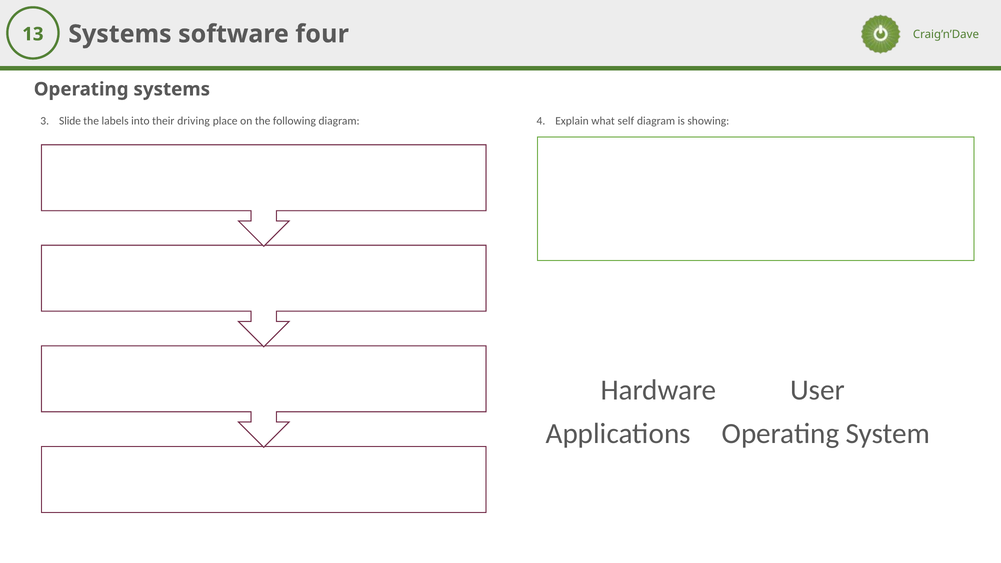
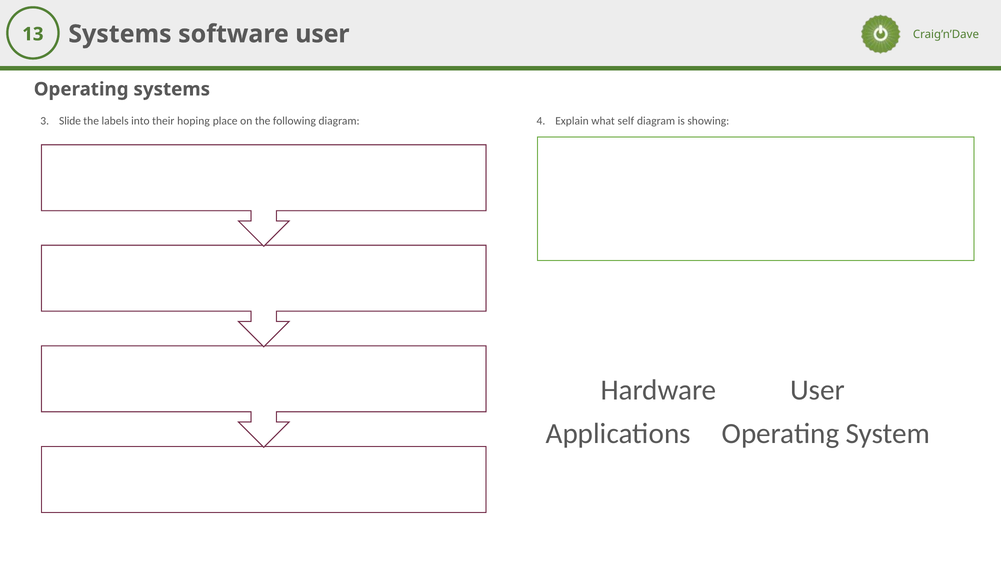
software four: four -> user (322, 34)
driving: driving -> hoping (194, 121)
